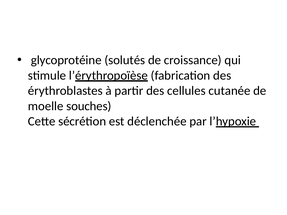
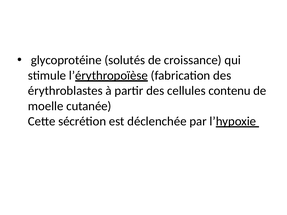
cutanée: cutanée -> contenu (230, 91)
souches: souches -> cutanée (89, 106)
